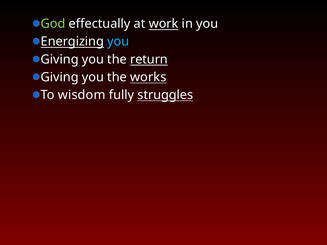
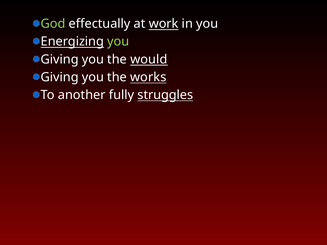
you colour: light blue -> light green (118, 42)
return: return -> would (149, 59)
wisdom: wisdom -> another (82, 95)
